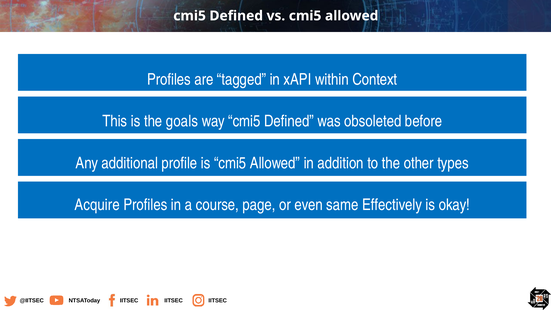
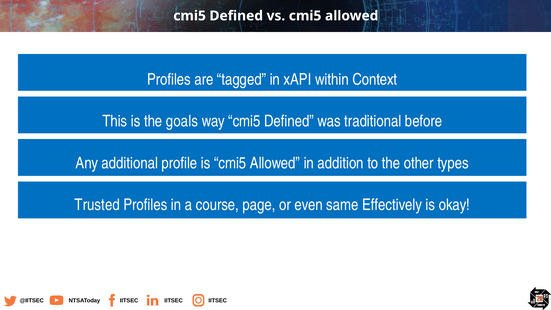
obsoleted: obsoleted -> traditional (373, 121)
Acquire: Acquire -> Trusted (97, 205)
